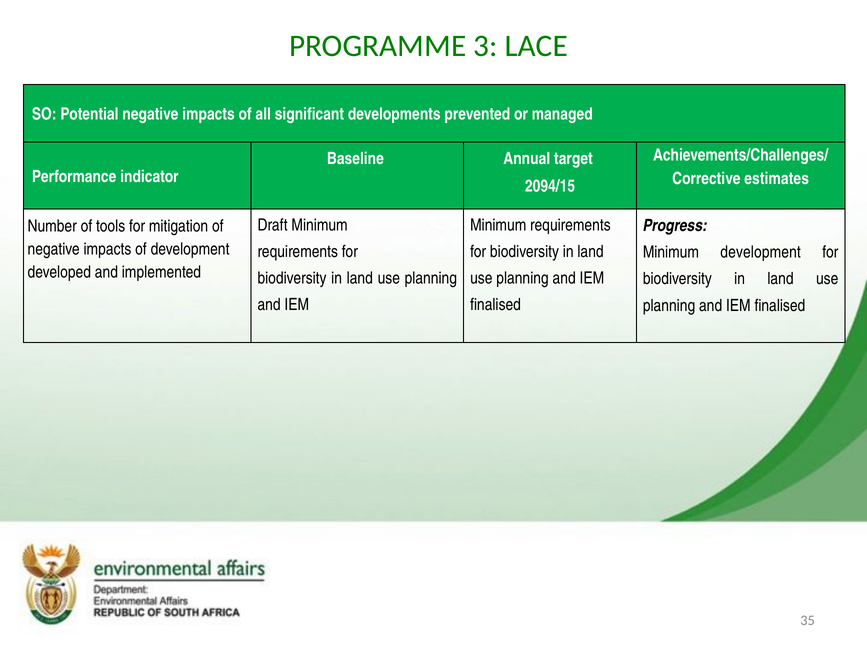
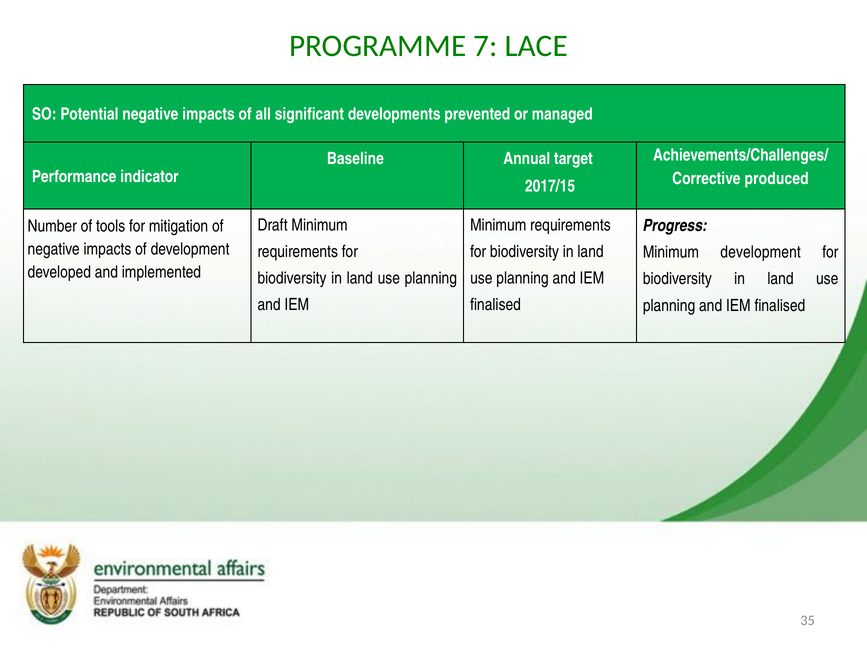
3: 3 -> 7 (486, 46)
estimates: estimates -> produced (777, 179)
2094/15: 2094/15 -> 2017/15 (550, 186)
